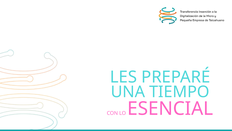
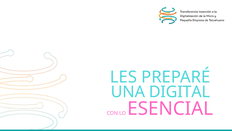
TIEMPO: TIEMPO -> DIGITAL (179, 92)
